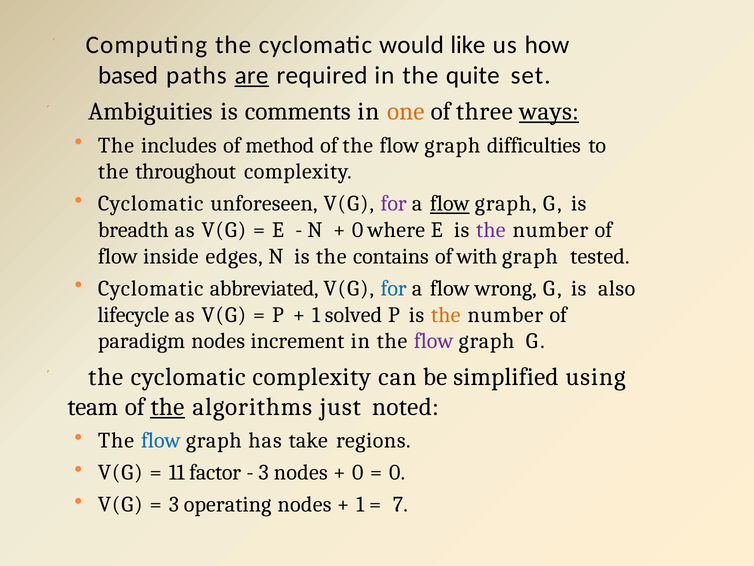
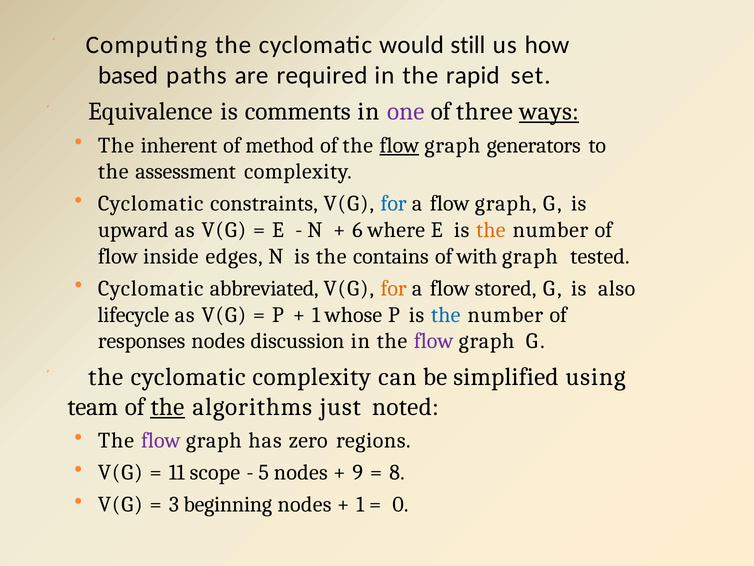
like: like -> still (468, 45)
are underline: present -> none (252, 75)
quite: quite -> rapid (473, 75)
Ambiguities: Ambiguities -> Equivalence (150, 112)
one colour: orange -> purple (406, 112)
includes: includes -> inherent (179, 145)
flow underline: none -> present (399, 145)
difficulties: difficulties -> generators (534, 145)
throughout: throughout -> assessment (186, 172)
unforeseen: unforeseen -> constraints (264, 204)
for colour: purple -> blue (394, 204)
flow underline: present -> none (450, 204)
breadth: breadth -> upward (133, 230)
0: 0 -> 6 (357, 230)
the colour: purple -> orange (491, 230)
for colour: blue -> orange (394, 288)
wrong: wrong -> stored (506, 288)
solved: solved -> whose (353, 314)
the colour: orange -> blue (446, 314)
paradigm: paradigm -> responses (142, 341)
increment: increment -> discussion (297, 341)
flow colour: blue -> purple (161, 440)
take: take -> zero (308, 440)
factor: factor -> scope (215, 472)
3: 3 -> 5 (264, 472)
0: 0 -> 9 (358, 472)
0: 0 -> 8 (397, 472)
operating: operating -> beginning (228, 504)
7: 7 -> 0 (400, 504)
